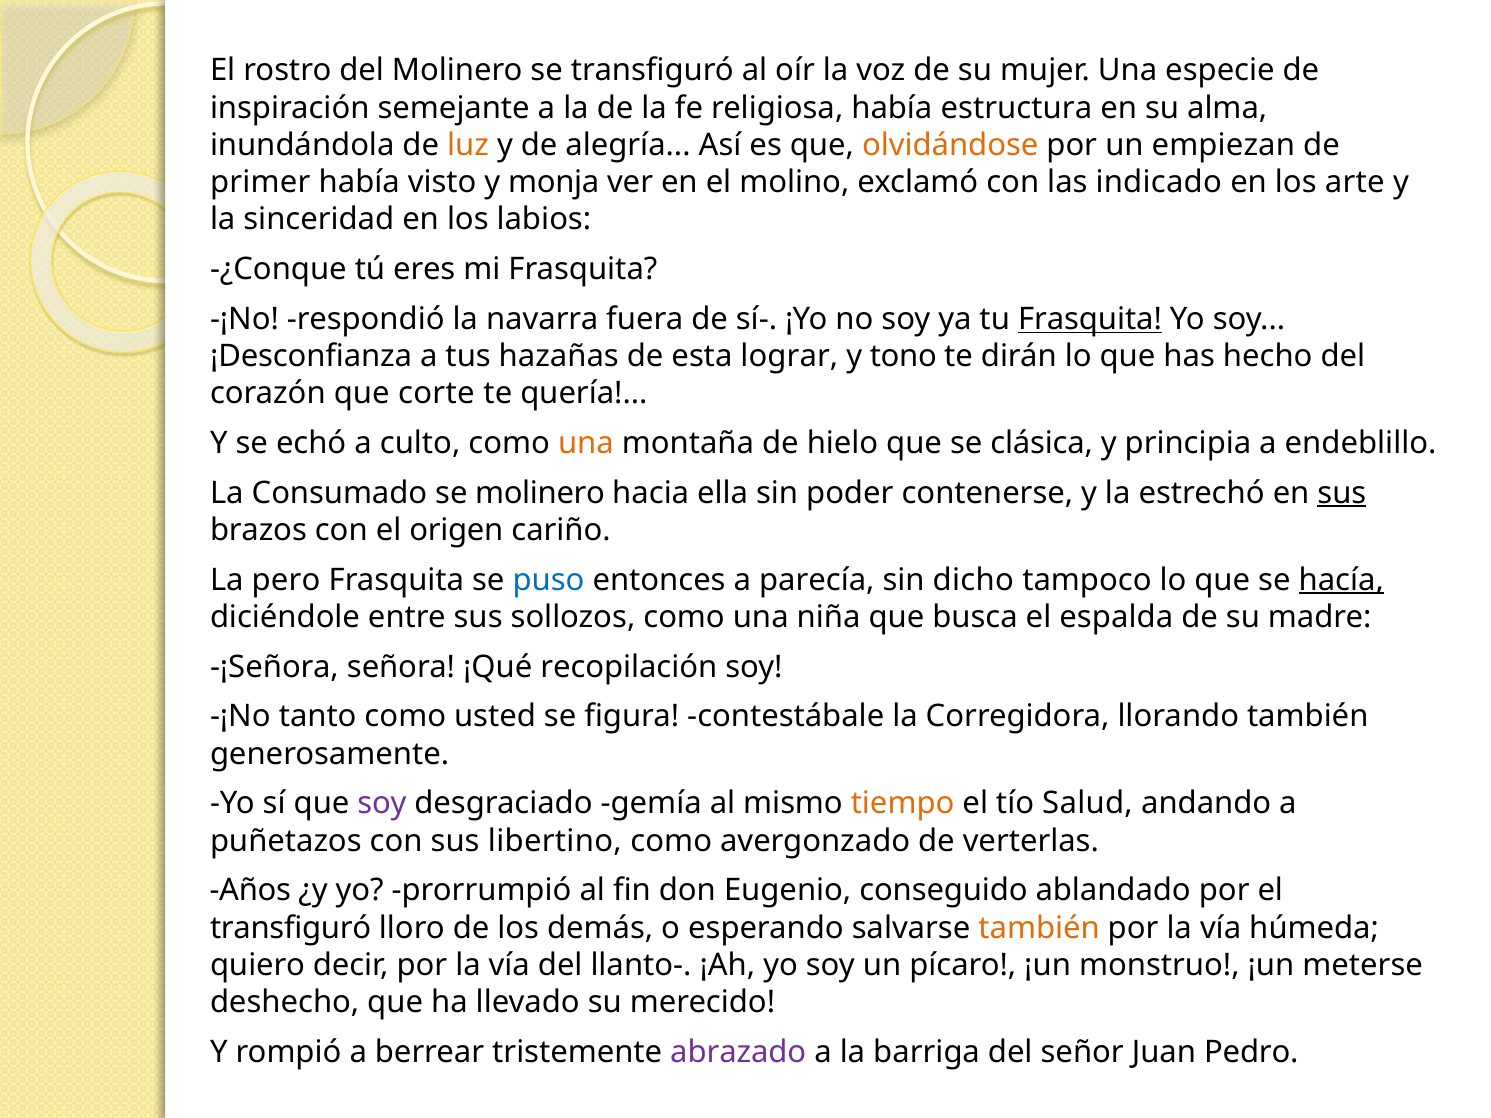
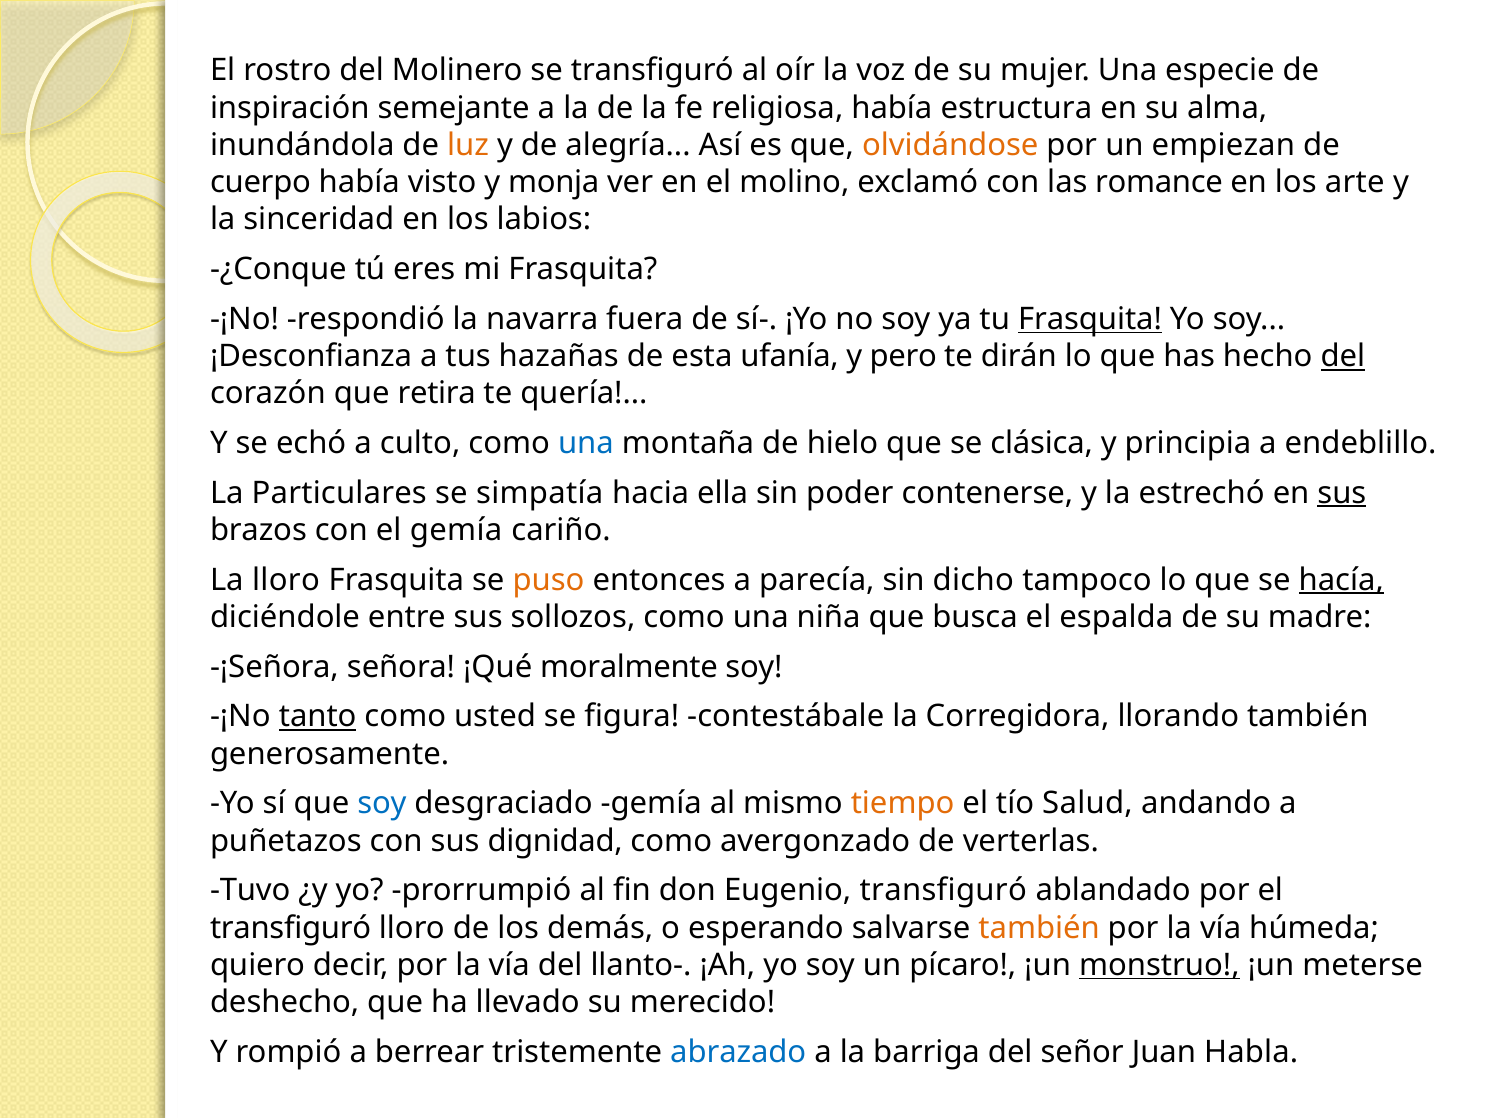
primer: primer -> cuerpo (260, 182)
indicado: indicado -> romance (1159, 182)
lograr: lograr -> ufanía (790, 356)
tono: tono -> pero (903, 356)
del underline: none -> present (1343, 356)
corte: corte -> retira (437, 394)
una colour: orange -> blue (586, 443)
Consumado: Consumado -> Particulares (339, 493)
se molinero: molinero -> simpatía (540, 493)
el origen: origen -> gemía (456, 530)
La pero: pero -> lloro (286, 580)
puso colour: blue -> orange (548, 580)
recopilación: recopilación -> moralmente (629, 667)
tanto underline: none -> present (318, 717)
soy colour: purple -> blue (382, 804)
libertino: libertino -> dignidad (555, 841)
Años: Años -> Tuvo (250, 891)
Eugenio conseguido: conseguido -> transfiguró (943, 891)
monstruo underline: none -> present (1159, 965)
abrazado colour: purple -> blue (738, 1052)
Pedro: Pedro -> Habla (1251, 1052)
